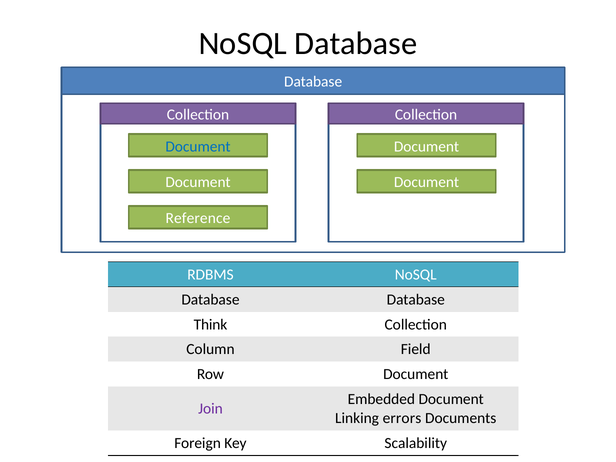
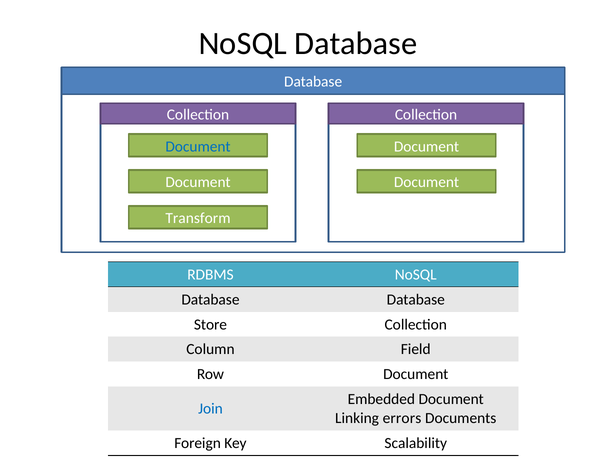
Reference: Reference -> Transform (198, 218)
Think: Think -> Store (210, 324)
Join colour: purple -> blue (210, 409)
